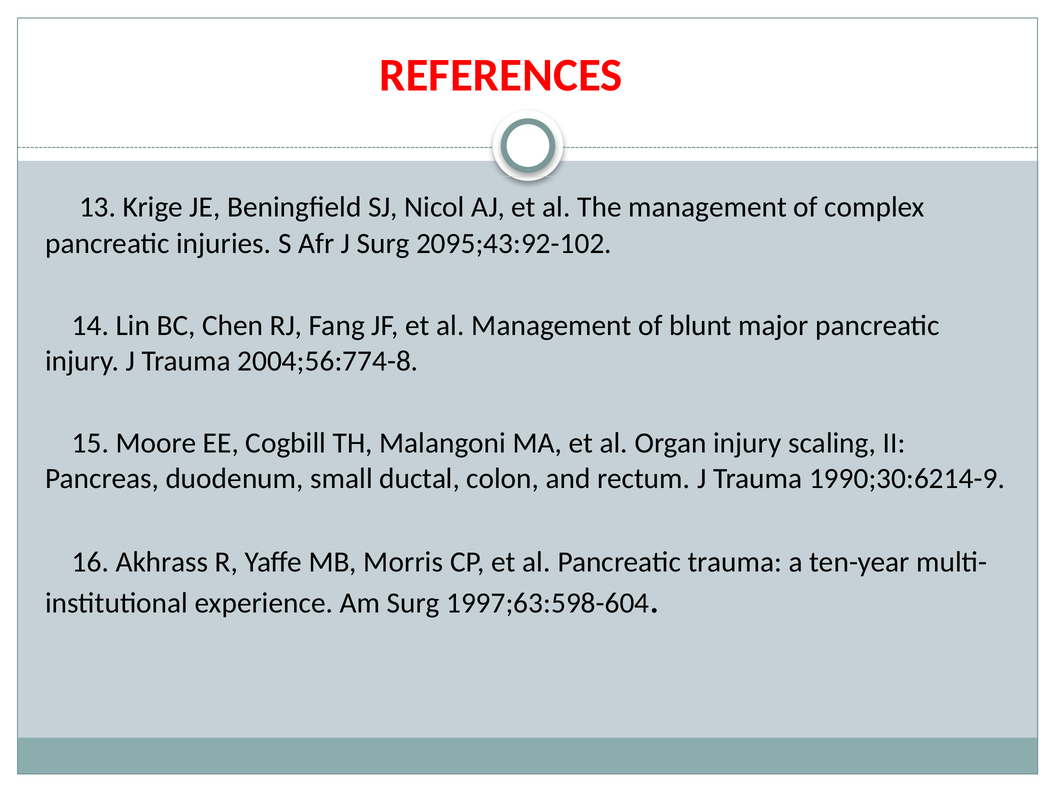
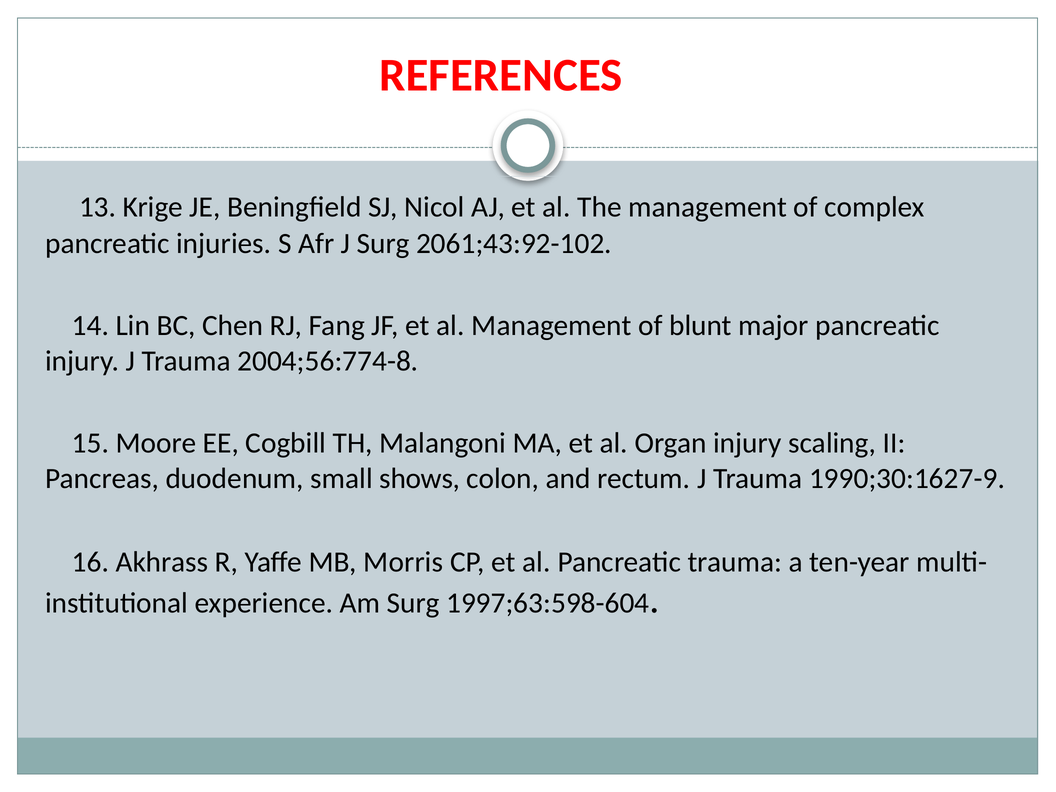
2095;43:92-102: 2095;43:92-102 -> 2061;43:92-102 (514, 244)
ductal: ductal -> shows (420, 478)
1990;30:6214-9: 1990;30:6214-9 -> 1990;30:1627-9 (907, 478)
